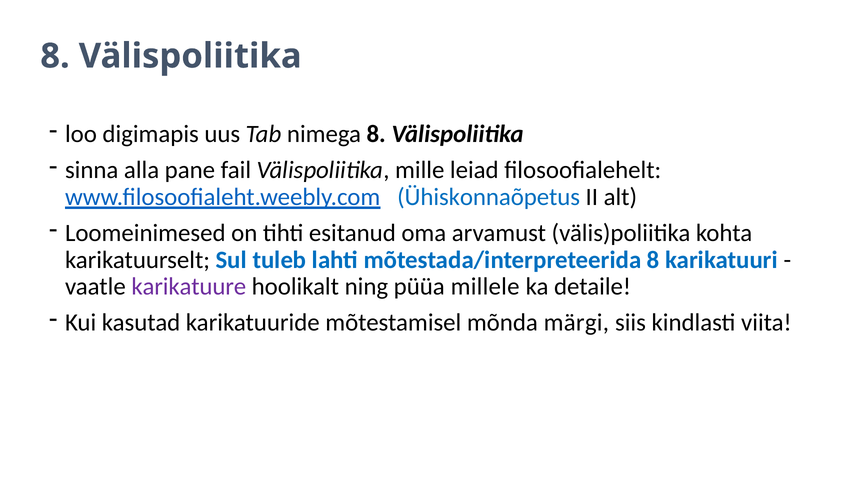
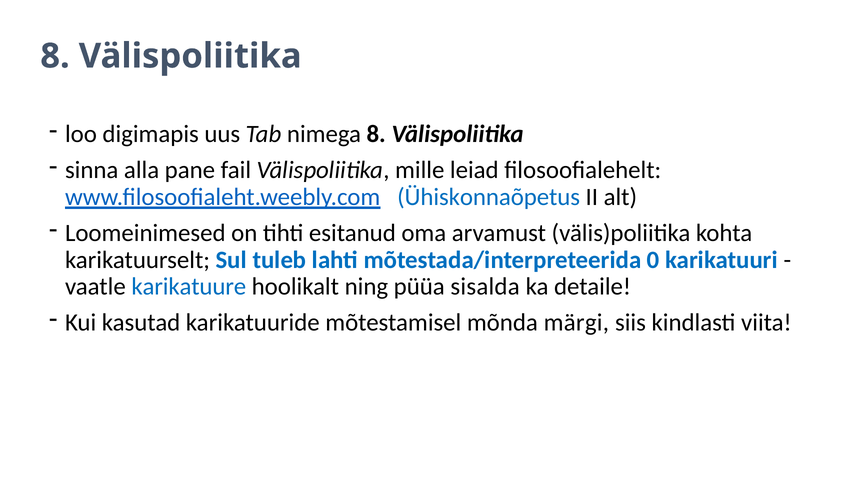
mõtestada/interpreteerida 8: 8 -> 0 (653, 260)
karikatuure colour: purple -> blue (189, 287)
millele: millele -> sisalda (485, 287)
